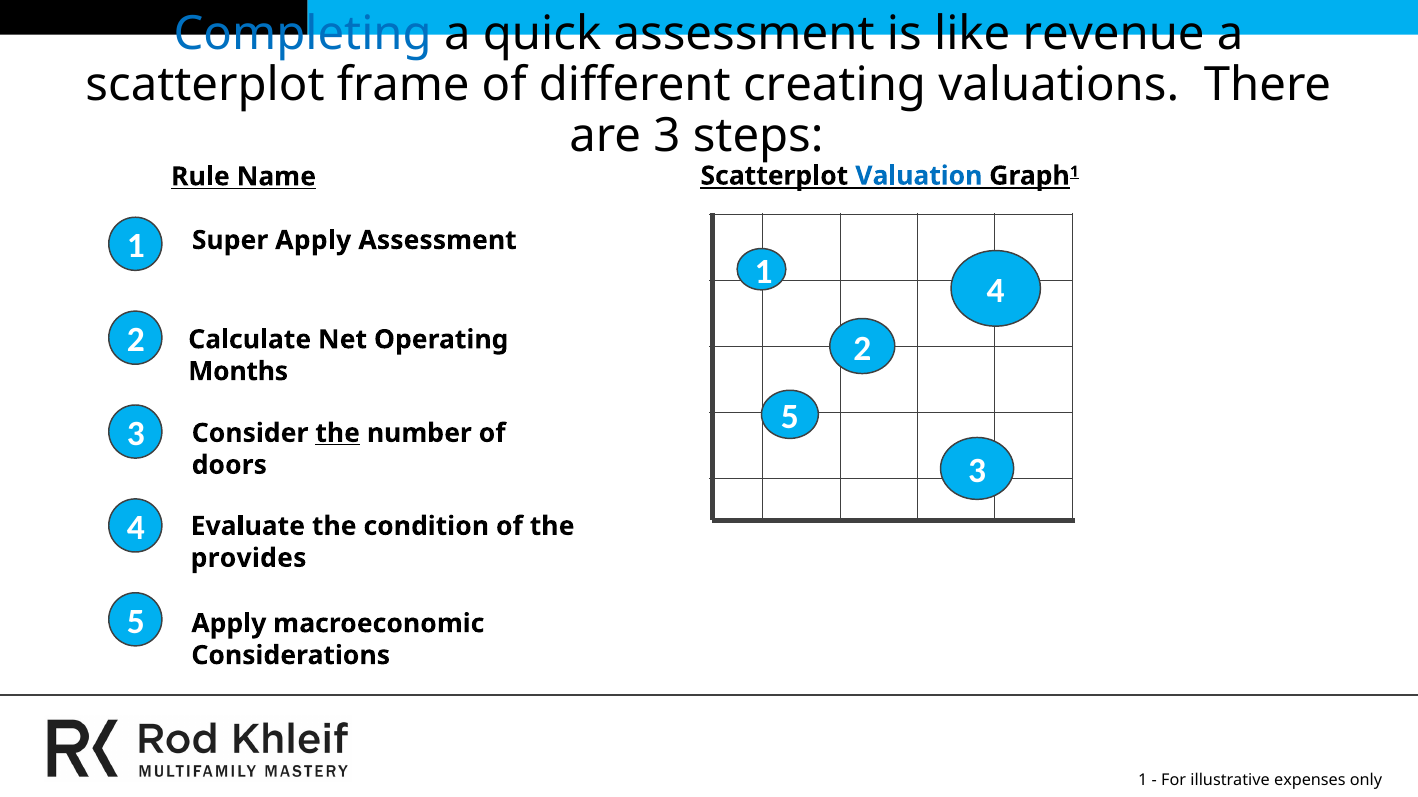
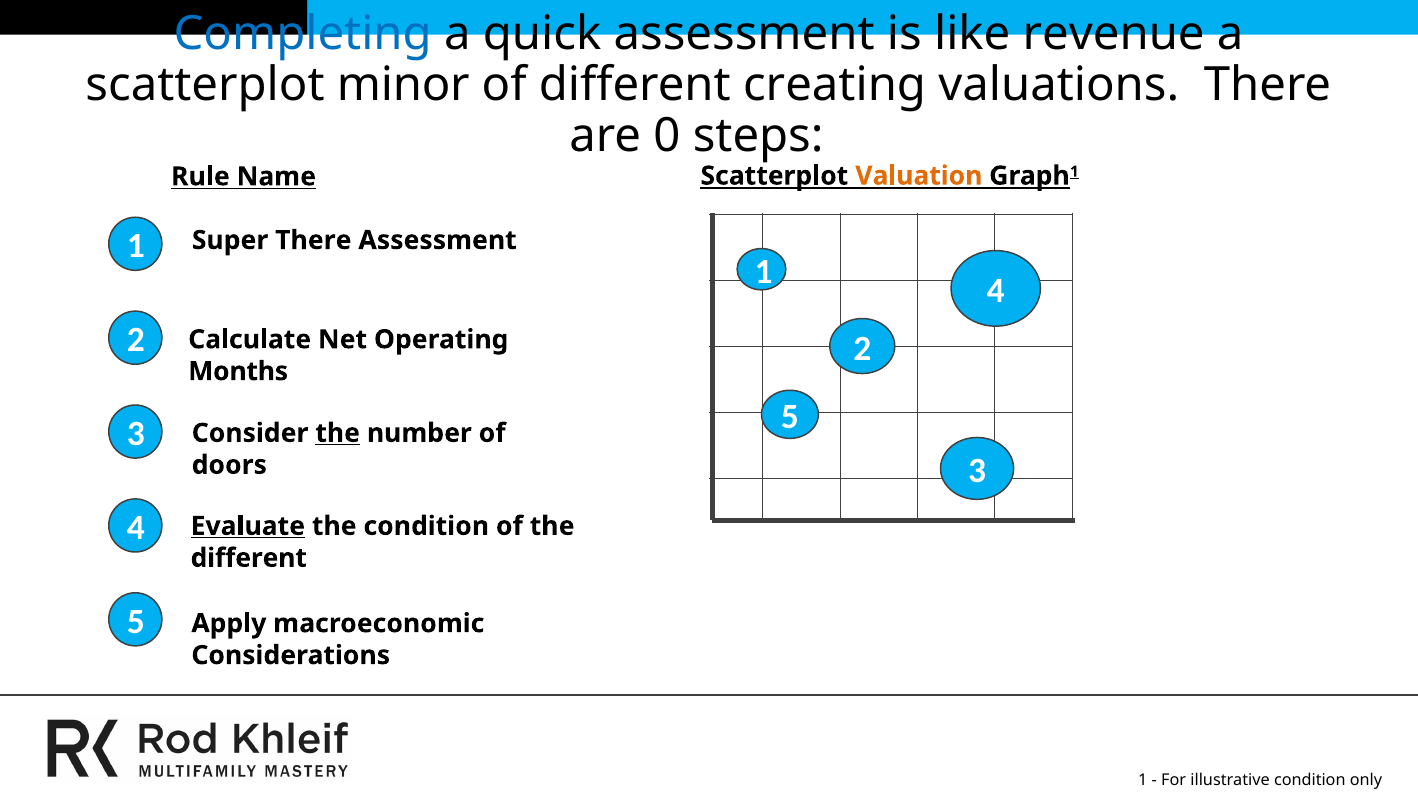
frame: frame -> minor (403, 85)
are 3: 3 -> 0 (667, 136)
Valuation colour: blue -> orange (919, 176)
Super Apply: Apply -> There (313, 240)
Evaluate underline: none -> present (248, 527)
provides: provides -> different (249, 558)
illustrative expenses: expenses -> condition (1310, 781)
